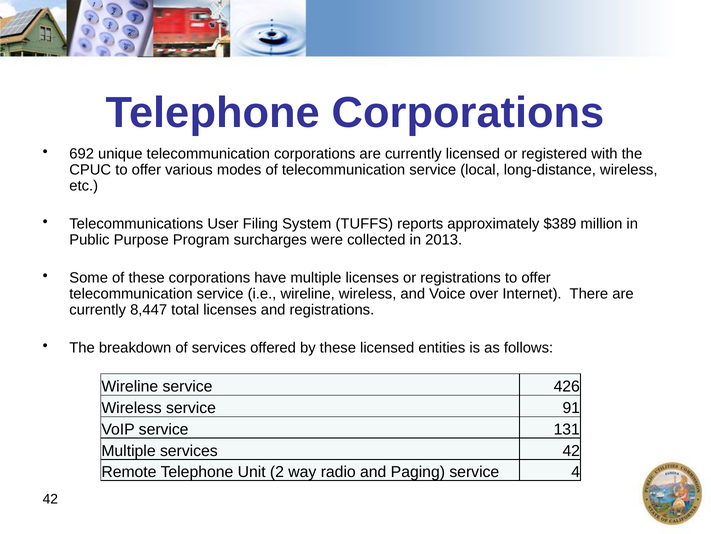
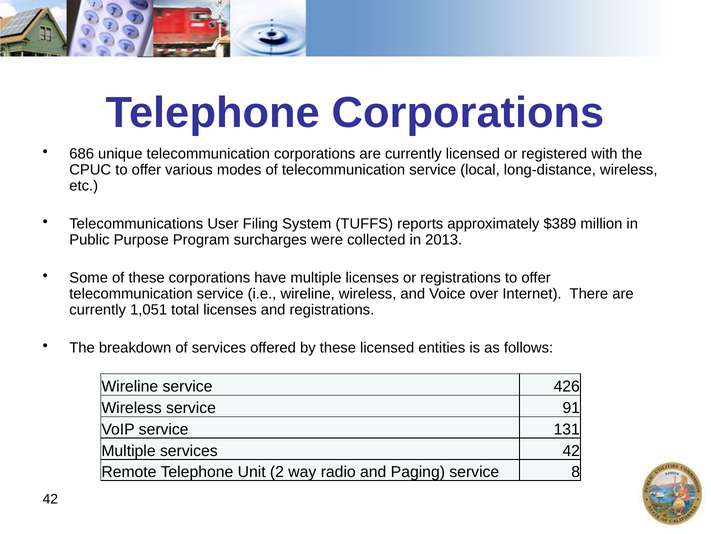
692: 692 -> 686 (82, 154)
8,447: 8,447 -> 1,051 (149, 310)
4: 4 -> 8 (576, 471)
